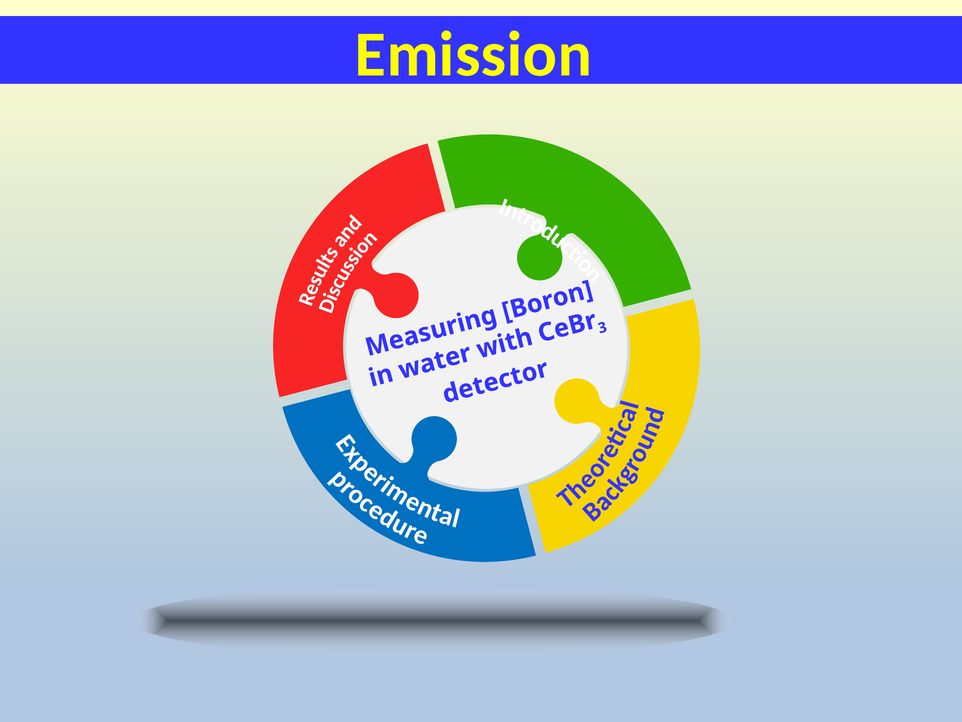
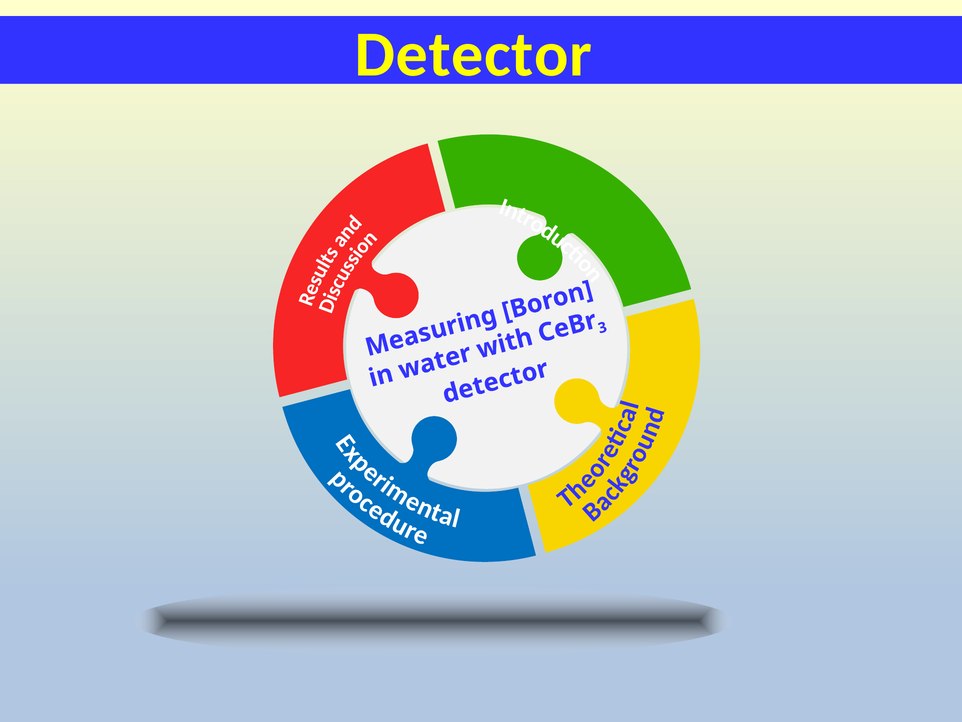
Emission: Emission -> Detector (473, 54)
